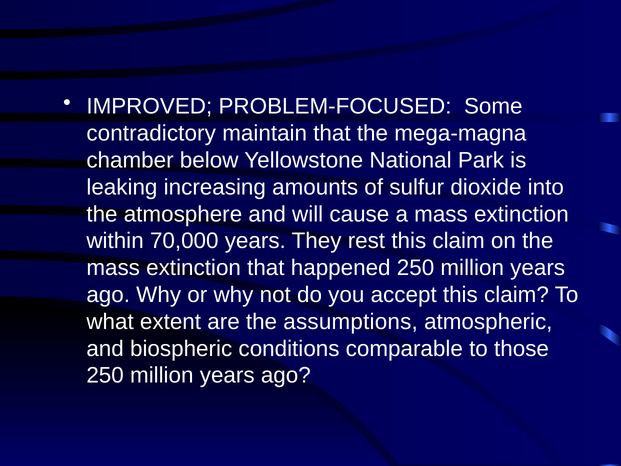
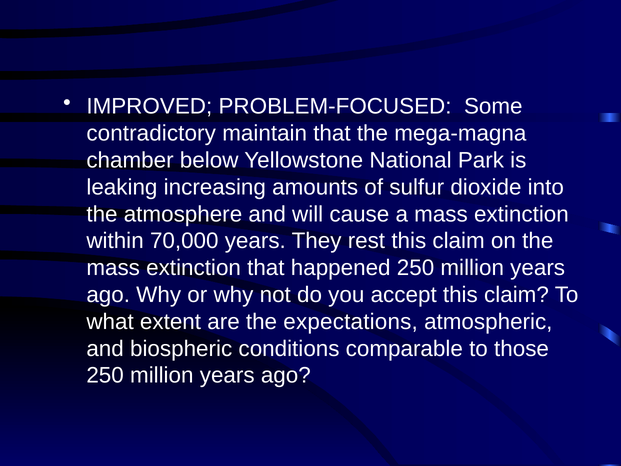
assumptions: assumptions -> expectations (351, 322)
